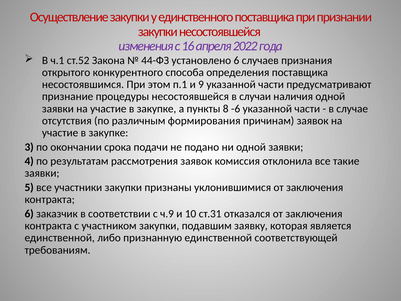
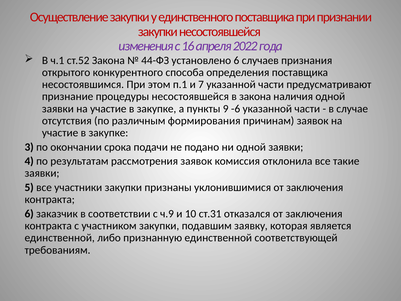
9: 9 -> 7 (201, 85)
в случаи: случаи -> закона (255, 97)
8: 8 -> 9 (226, 109)
